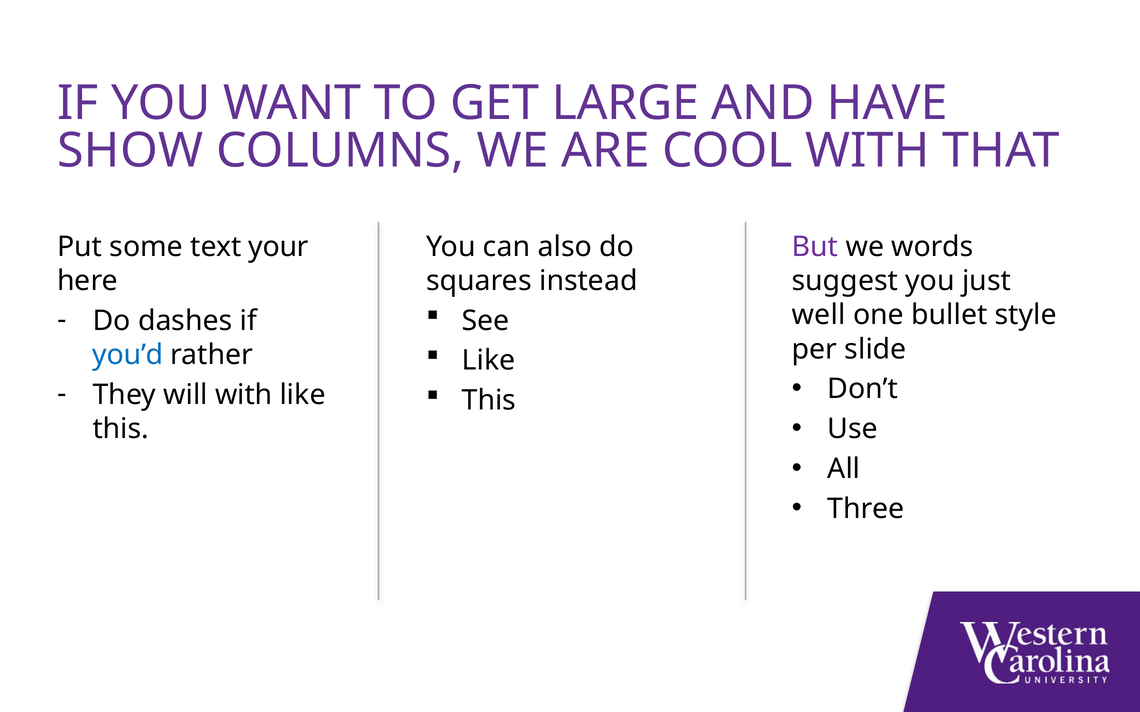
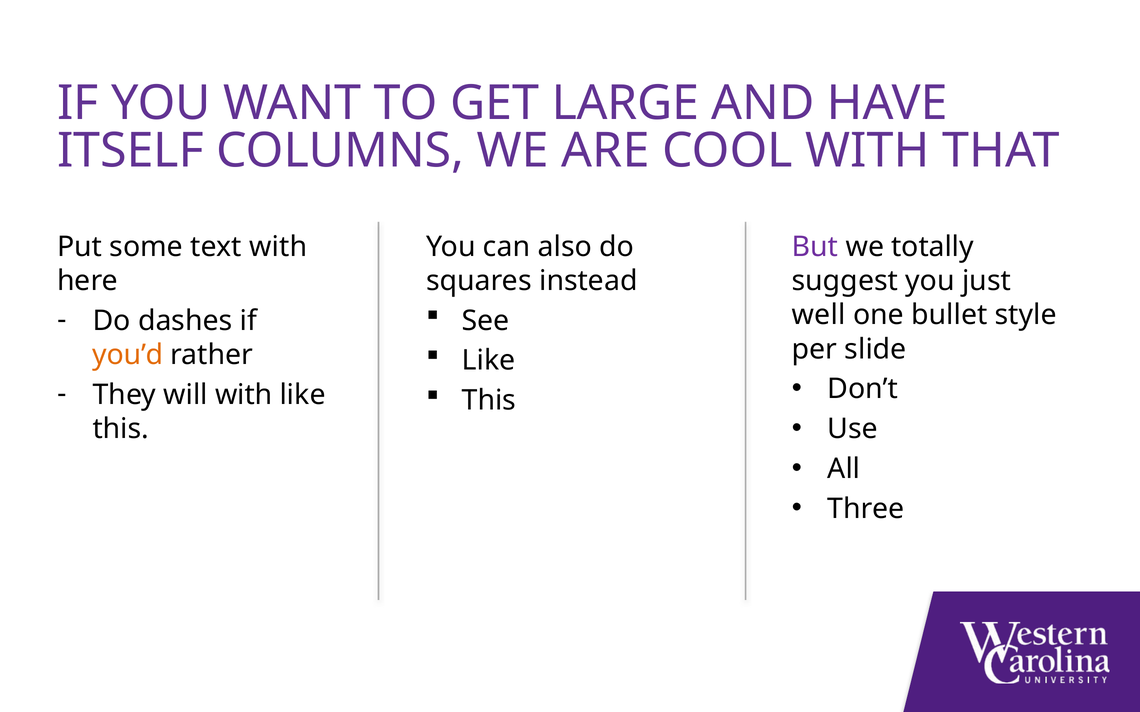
SHOW: SHOW -> ITSELF (130, 151)
text your: your -> with (278, 247)
words: words -> totally (932, 247)
you’d colour: blue -> orange (128, 355)
